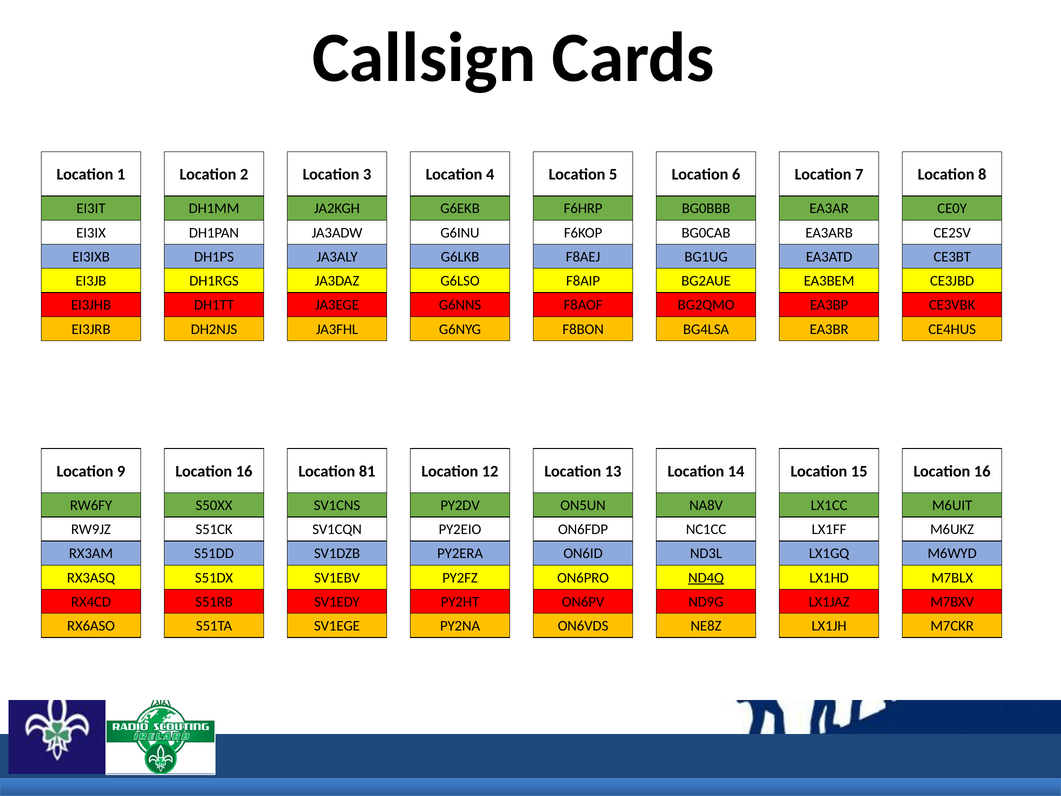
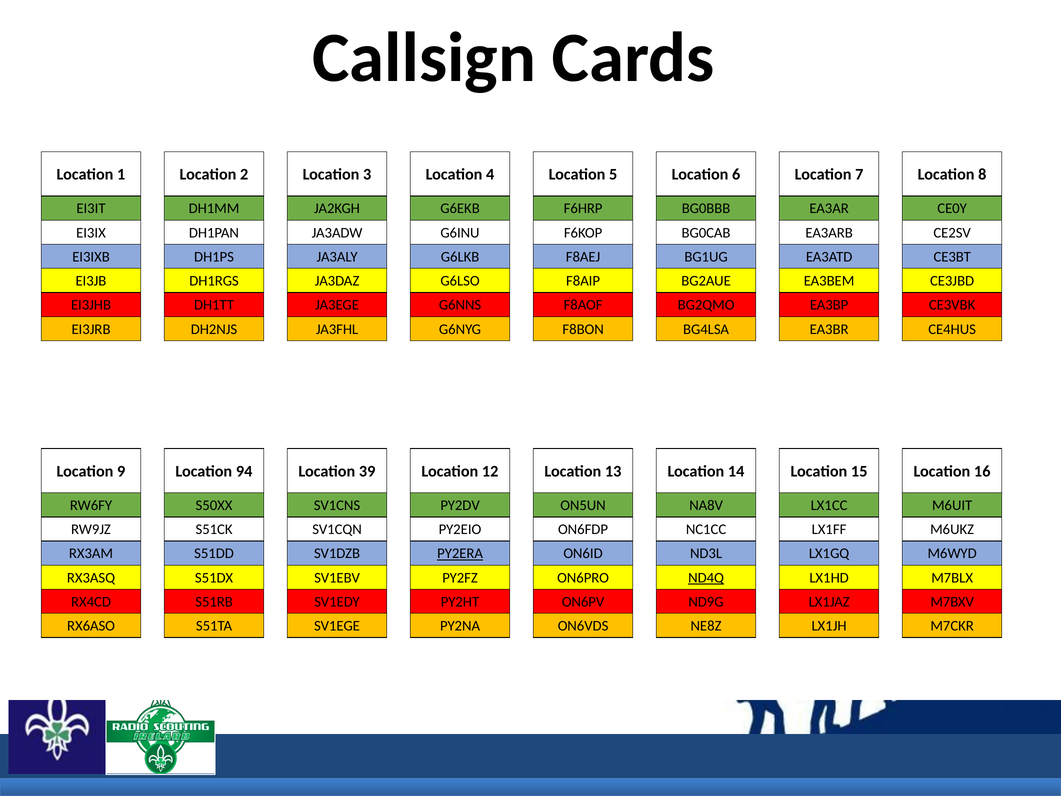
9 Location 16: 16 -> 94 (244, 471)
81: 81 -> 39 (367, 471)
PY2ERA underline: none -> present (460, 553)
